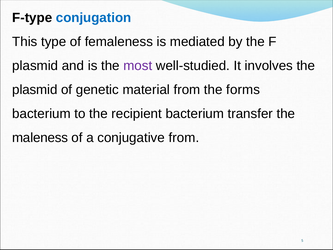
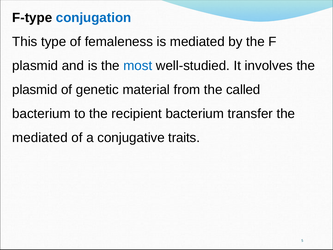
most colour: purple -> blue (138, 66)
forms: forms -> called (243, 90)
maleness: maleness -> mediated (40, 138)
conjugative from: from -> traits (184, 138)
